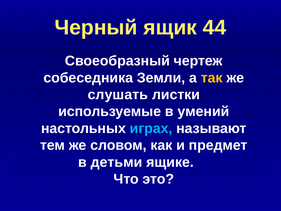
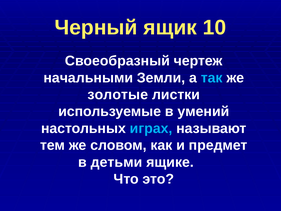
44: 44 -> 10 (214, 27)
собеседника: собеседника -> начальными (88, 78)
так colour: yellow -> light blue (212, 78)
слушать: слушать -> золотые (118, 95)
